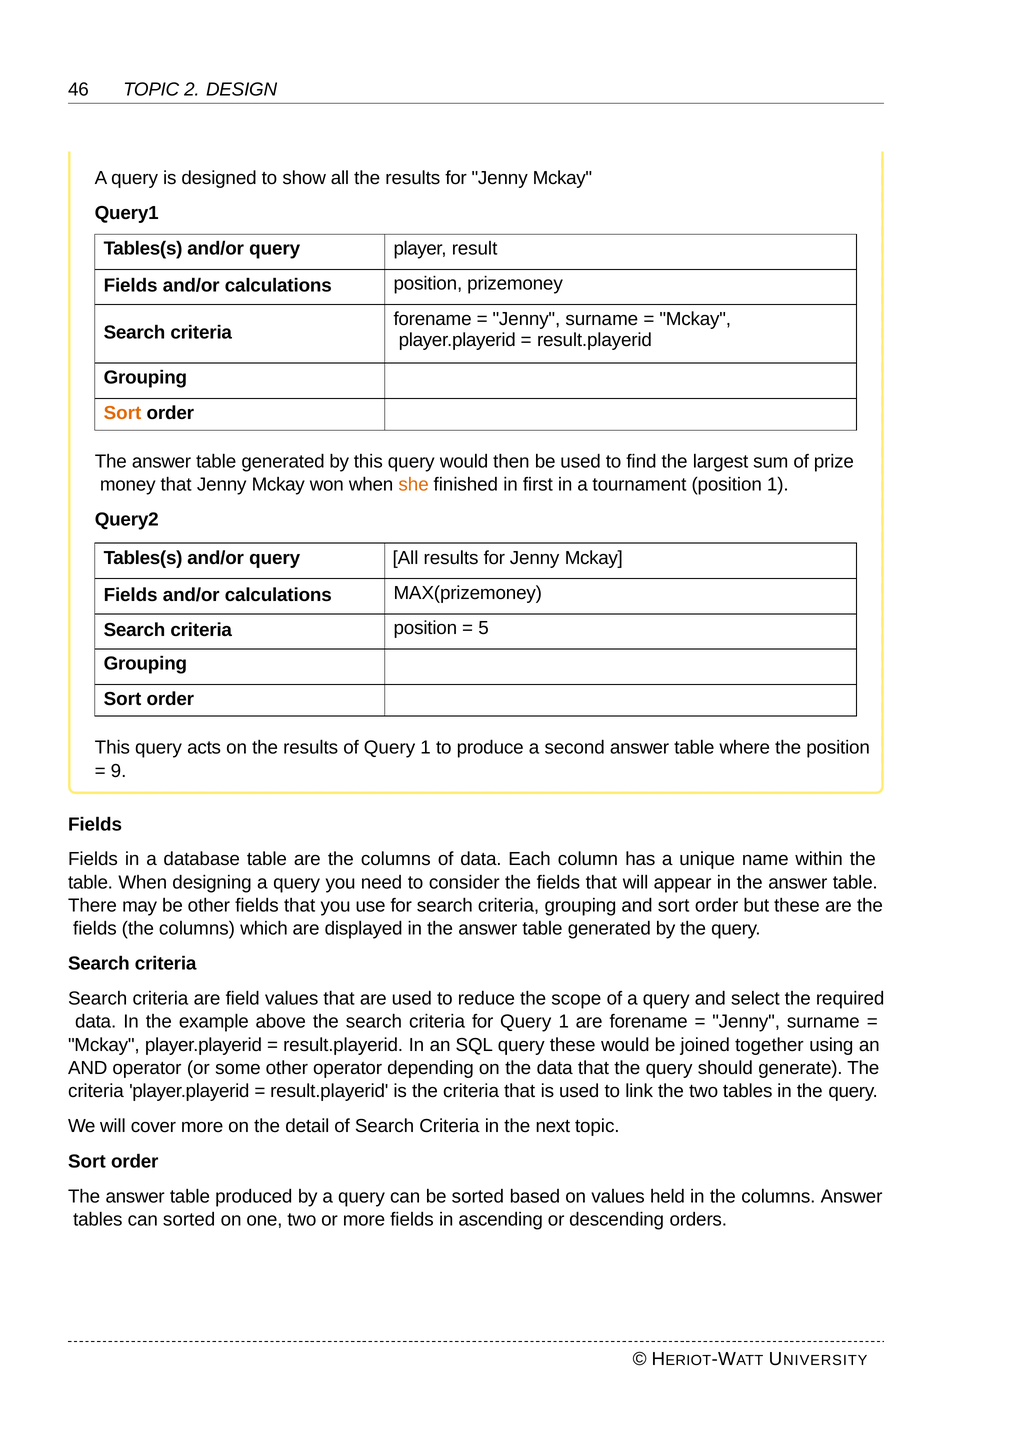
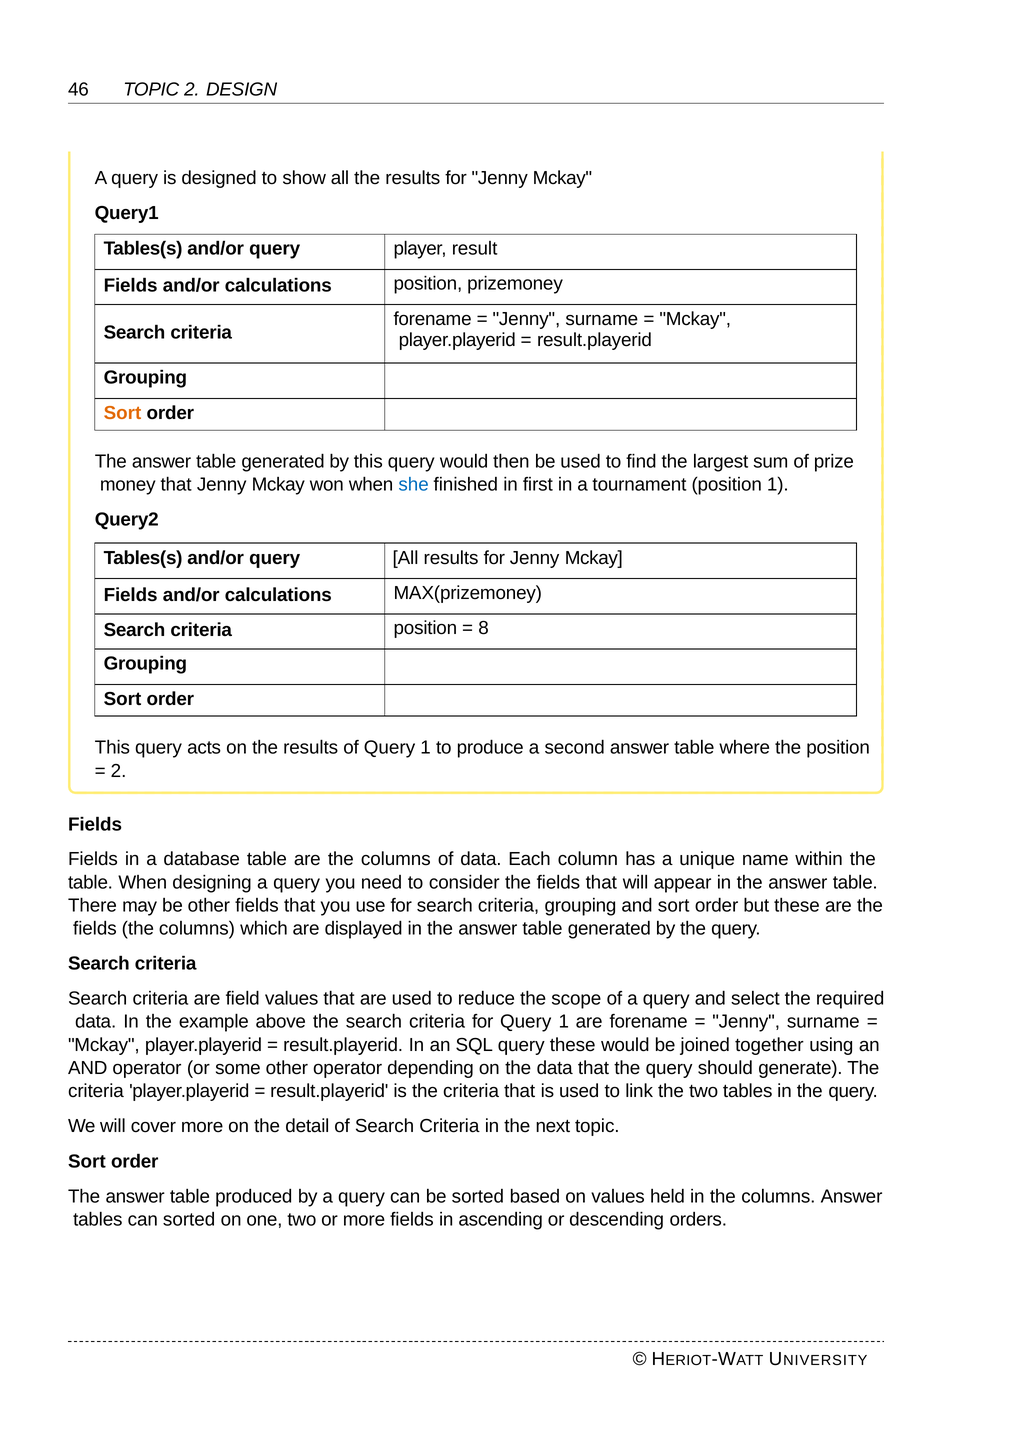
she colour: orange -> blue (414, 484)
5: 5 -> 8 (484, 628)
9: 9 -> 2 (119, 770)
